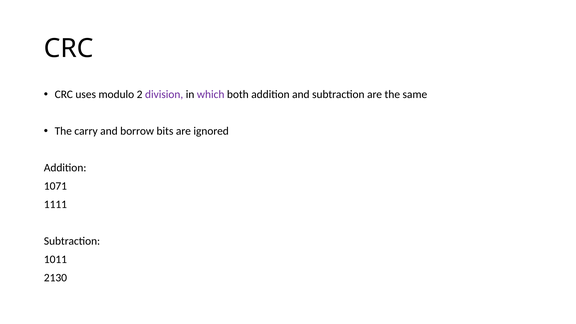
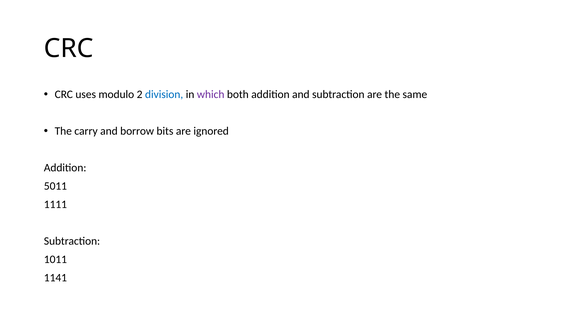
division colour: purple -> blue (164, 94)
1071: 1071 -> 5011 (55, 186)
2130: 2130 -> 1141 (55, 278)
